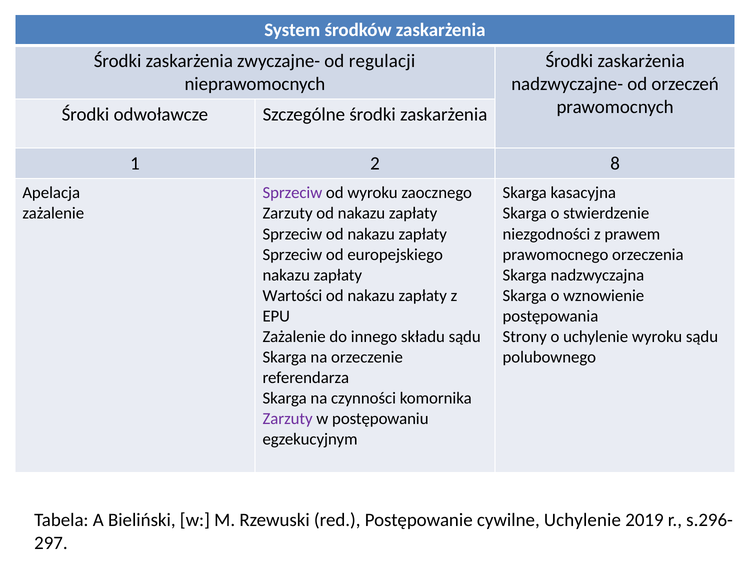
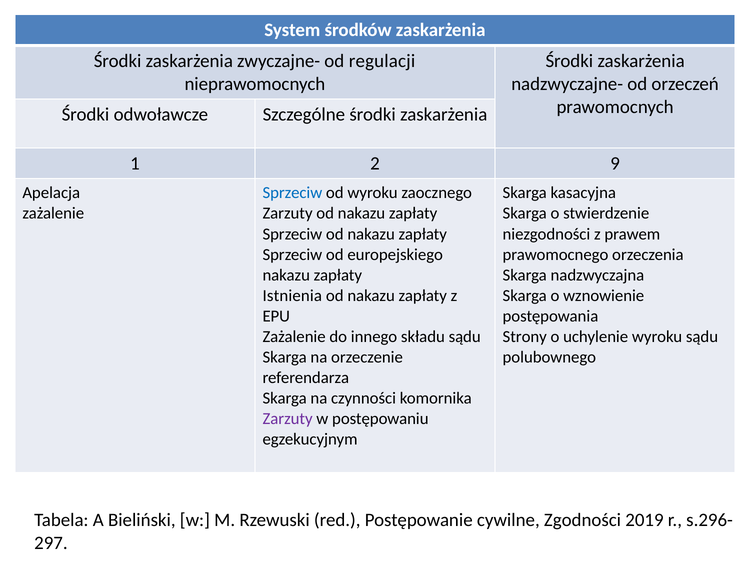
8: 8 -> 9 (615, 164)
Sprzeciw colour: purple -> blue (292, 193)
Wartości: Wartości -> Istnienia (292, 296)
cywilne Uchylenie: Uchylenie -> Zgodności (583, 520)
